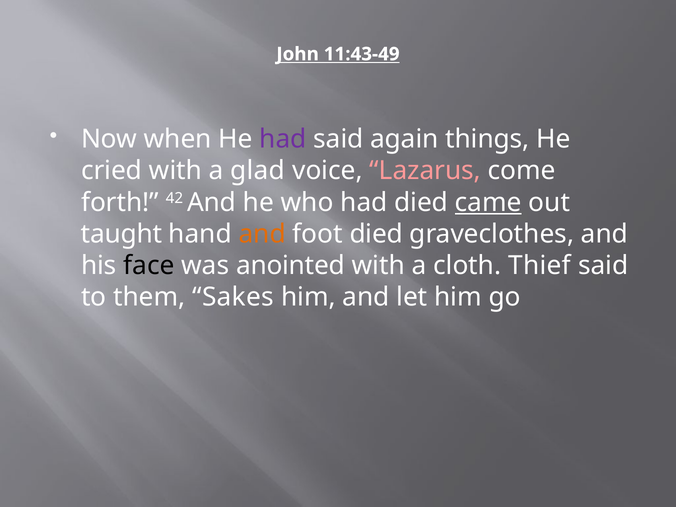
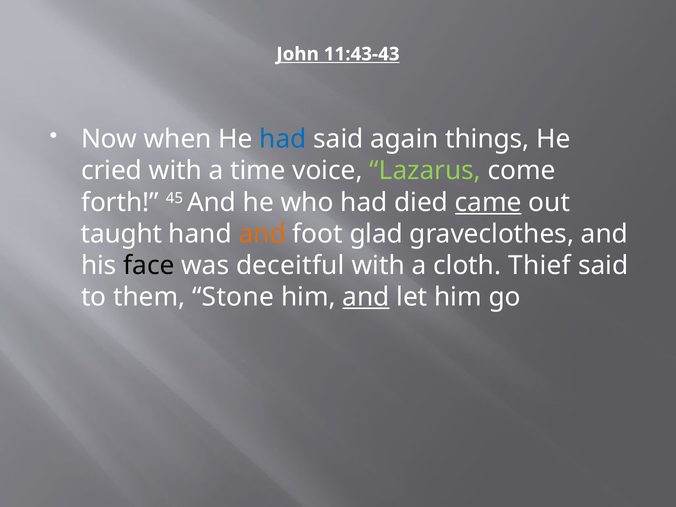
11:43-49: 11:43-49 -> 11:43-43 (362, 54)
had colour: purple -> blue (283, 139)
glad: glad -> time (258, 171)
Lazarus colour: pink -> light green (425, 171)
42: 42 -> 45 (174, 198)
foot died: died -> glad (376, 234)
anointed: anointed -> deceitful (290, 266)
Sakes: Sakes -> Stone (233, 297)
and underline: none -> present (366, 297)
